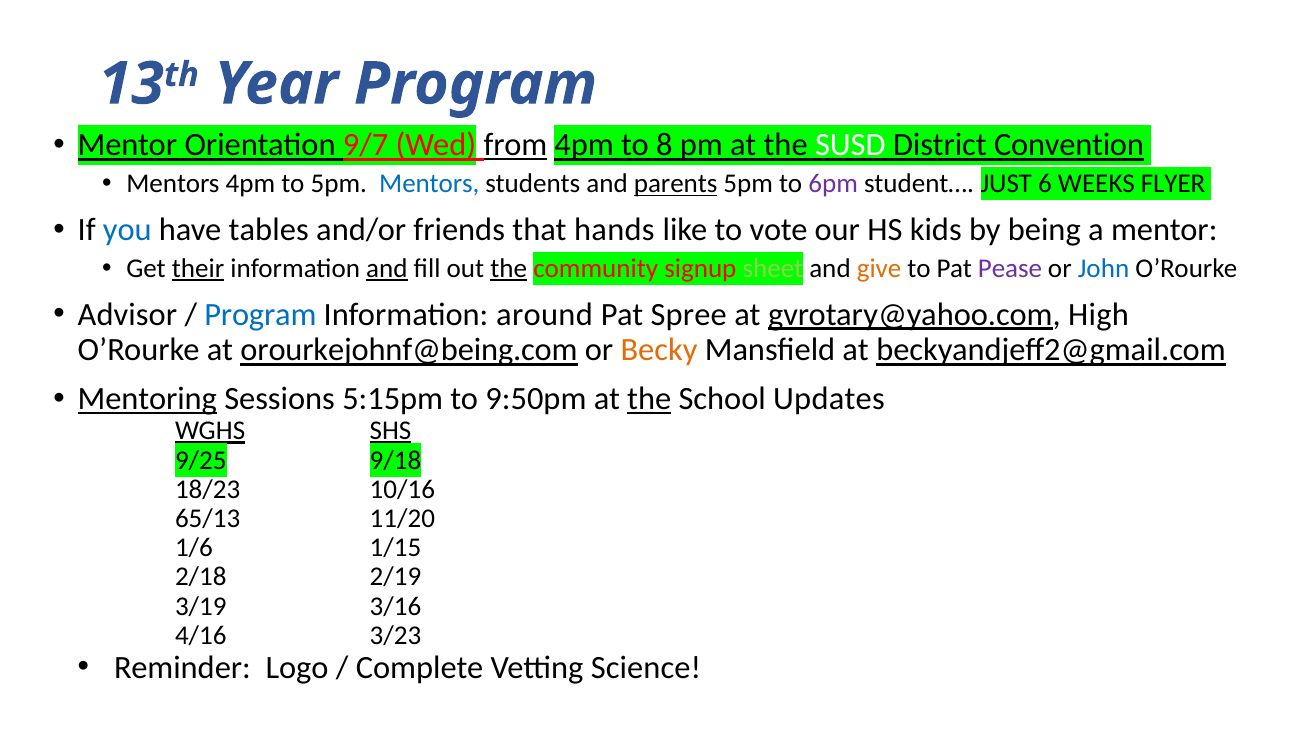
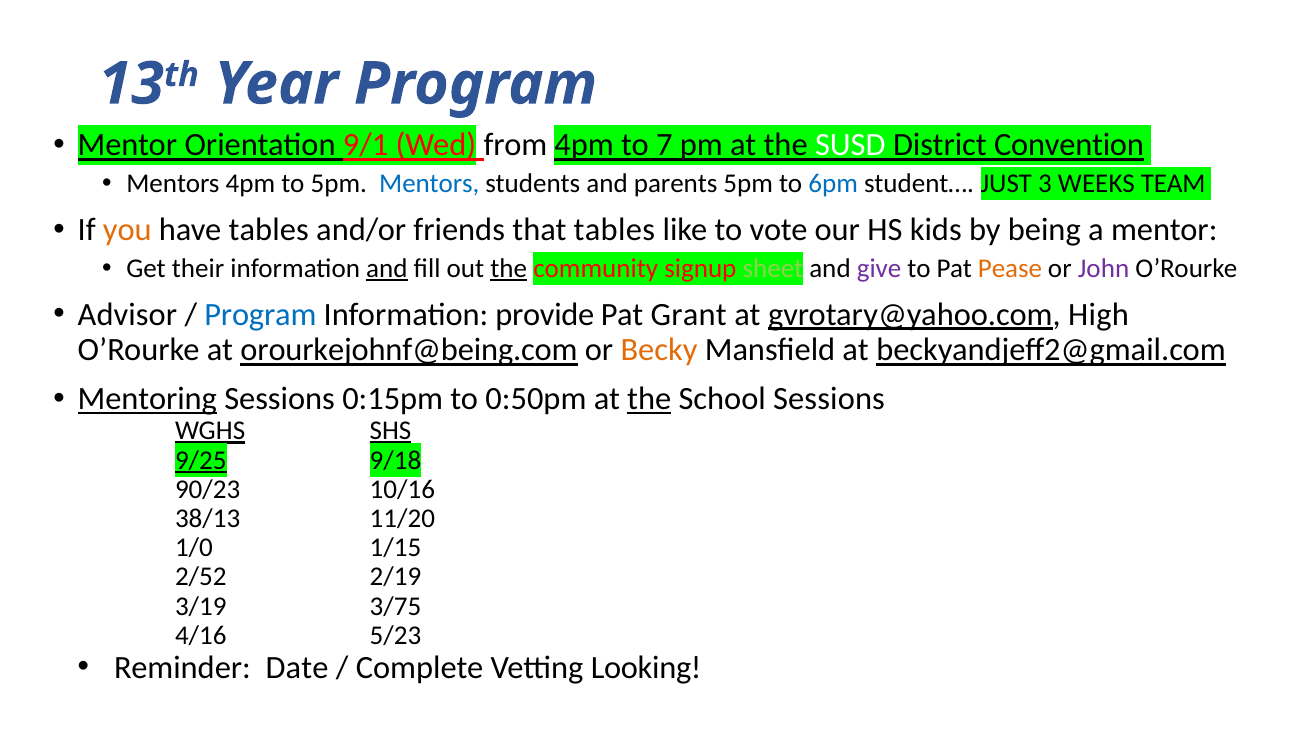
9/7: 9/7 -> 9/1 (366, 145)
from underline: present -> none (515, 145)
8: 8 -> 7 (664, 145)
parents underline: present -> none (676, 184)
6pm colour: purple -> blue (833, 184)
6: 6 -> 3 (1045, 184)
FLYER: FLYER -> TEAM (1173, 184)
you colour: blue -> orange (127, 230)
that hands: hands -> tables (614, 230)
their underline: present -> none (198, 269)
give colour: orange -> purple (879, 269)
Pease colour: purple -> orange (1010, 269)
John colour: blue -> purple (1104, 269)
around: around -> provide (545, 315)
Spree: Spree -> Grant (689, 315)
5:15pm: 5:15pm -> 0:15pm (393, 399)
9:50pm: 9:50pm -> 0:50pm (536, 399)
School Updates: Updates -> Sessions (829, 399)
9/25 underline: none -> present (201, 460)
18/23: 18/23 -> 90/23 (208, 490)
65/13: 65/13 -> 38/13 (208, 519)
1/6: 1/6 -> 1/0 (194, 548)
2/18: 2/18 -> 2/52 (201, 577)
3/16: 3/16 -> 3/75 (395, 606)
3/23: 3/23 -> 5/23 (395, 636)
Logo: Logo -> Date (297, 668)
Science: Science -> Looking (646, 668)
